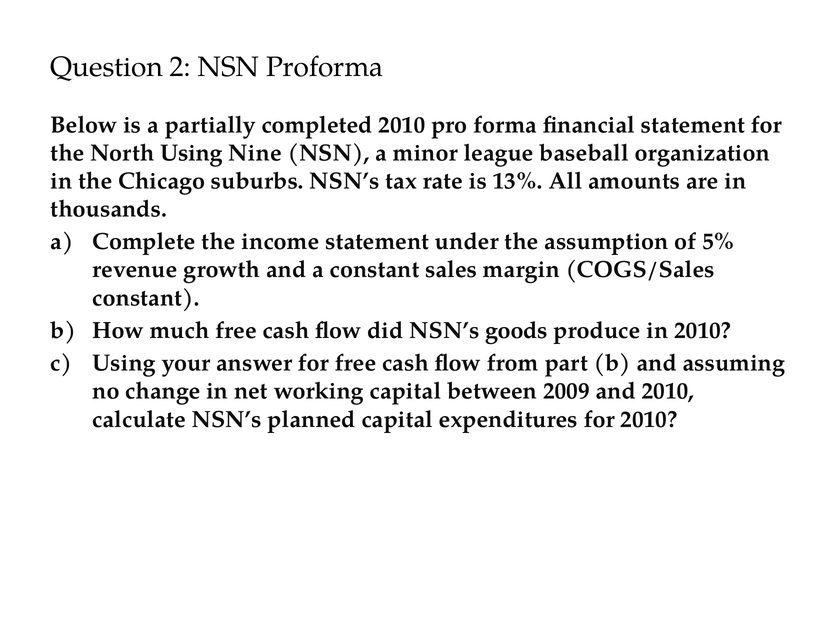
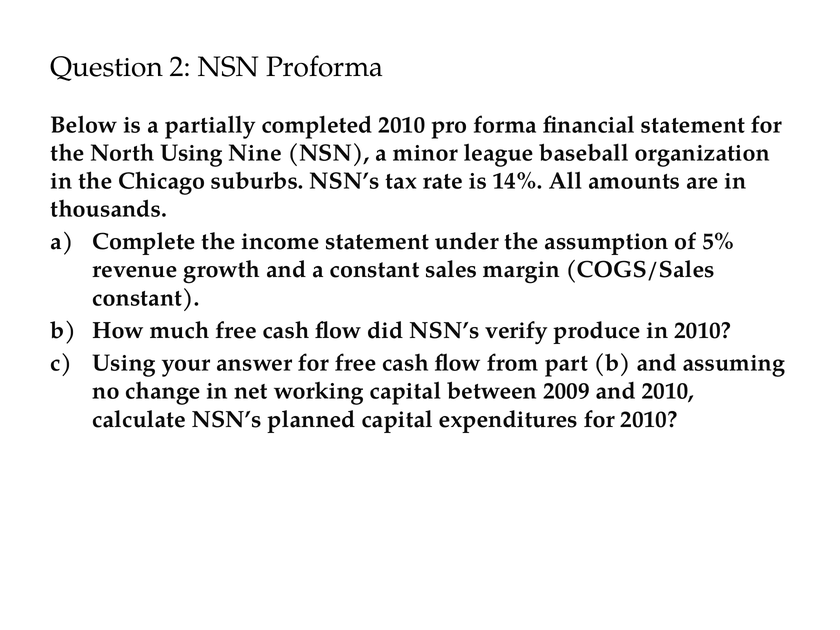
13%: 13% -> 14% (518, 181)
goods: goods -> verify (517, 331)
